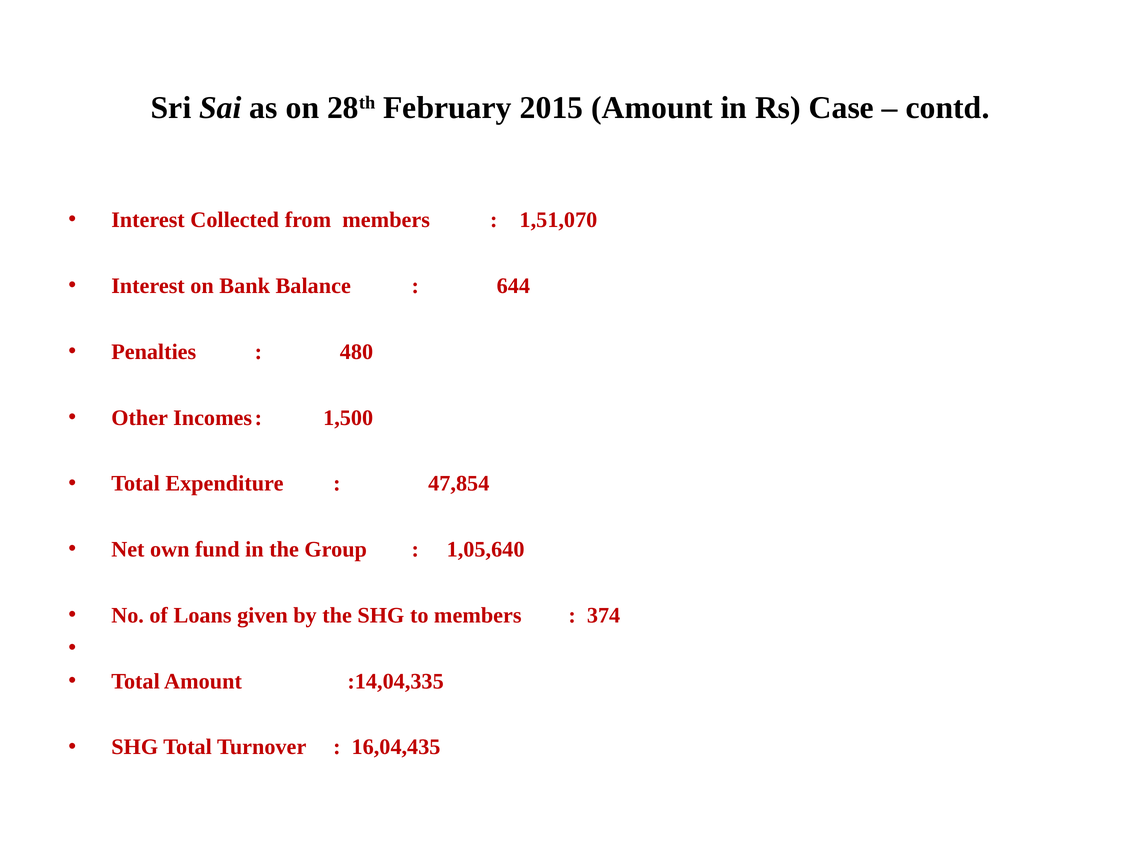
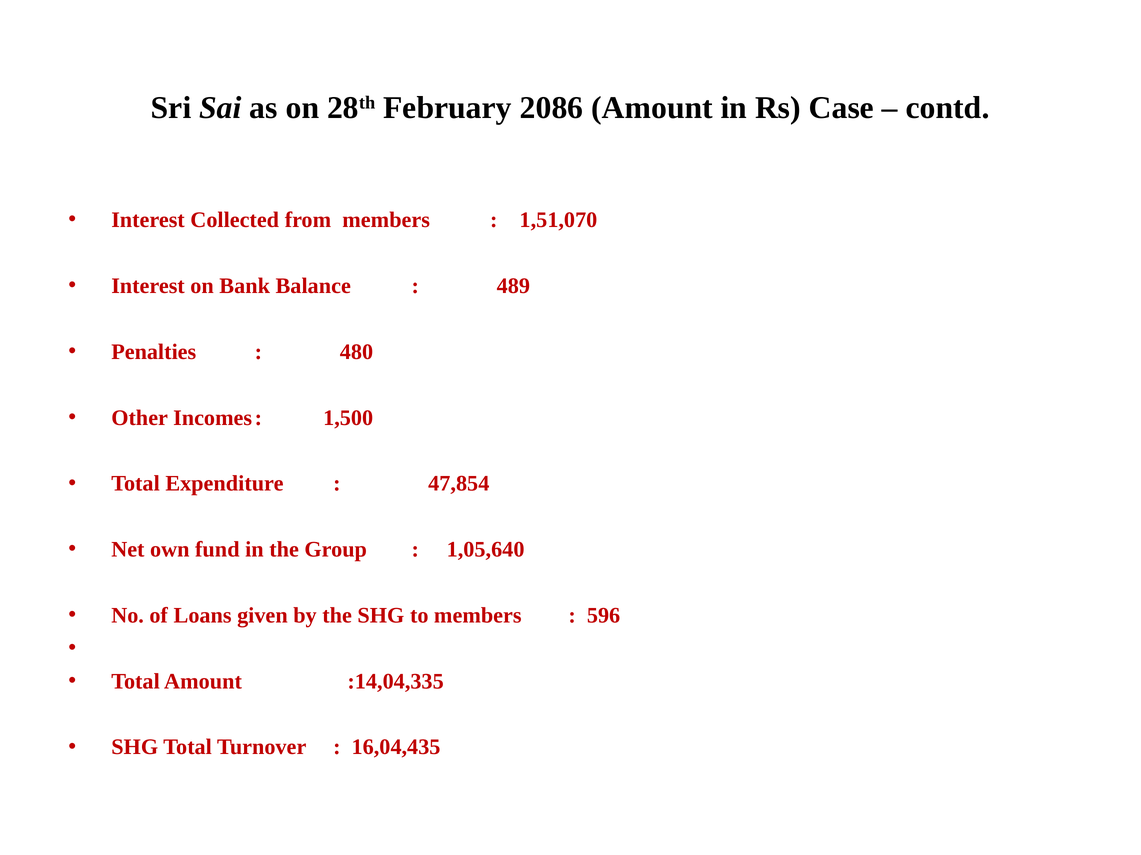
2015: 2015 -> 2086 (551, 108)
644: 644 -> 489 (513, 286)
374: 374 -> 596 (604, 616)
